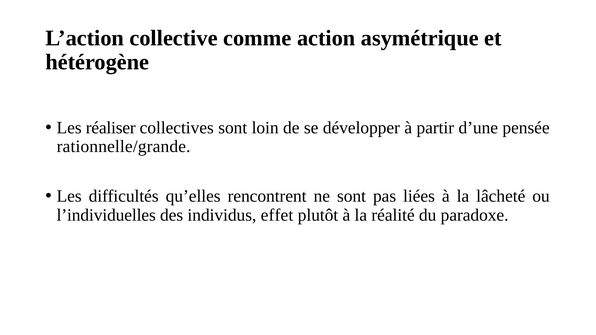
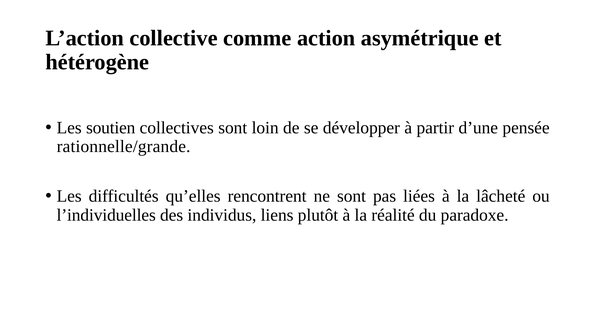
réaliser: réaliser -> soutien (111, 128)
effet: effet -> liens (277, 215)
